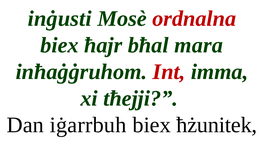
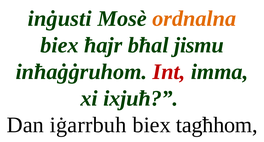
ordnalna colour: red -> orange (194, 19)
mara: mara -> jismu (199, 45)
tħejji: tħejji -> ixjuħ (141, 99)
ħżunitek: ħżunitek -> tagħhom (217, 125)
